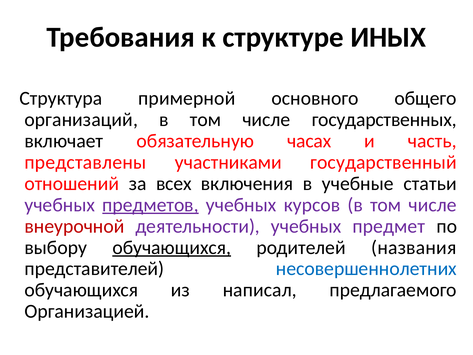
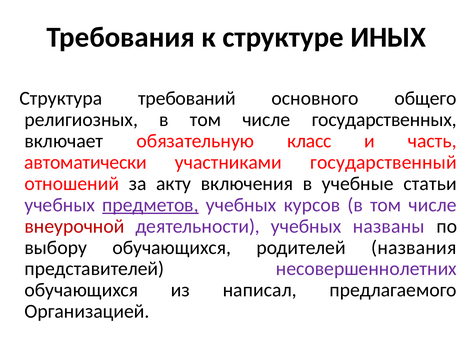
примерной: примерной -> требований (187, 98)
организаций: организаций -> религиозных (81, 120)
часах: часах -> класс (309, 141)
представлены: представлены -> автоматически (86, 162)
всех: всех -> акту (174, 183)
предмет: предмет -> названы (389, 226)
обучающихся underline: present -> none (172, 247)
несовершеннолетних colour: blue -> purple (366, 269)
